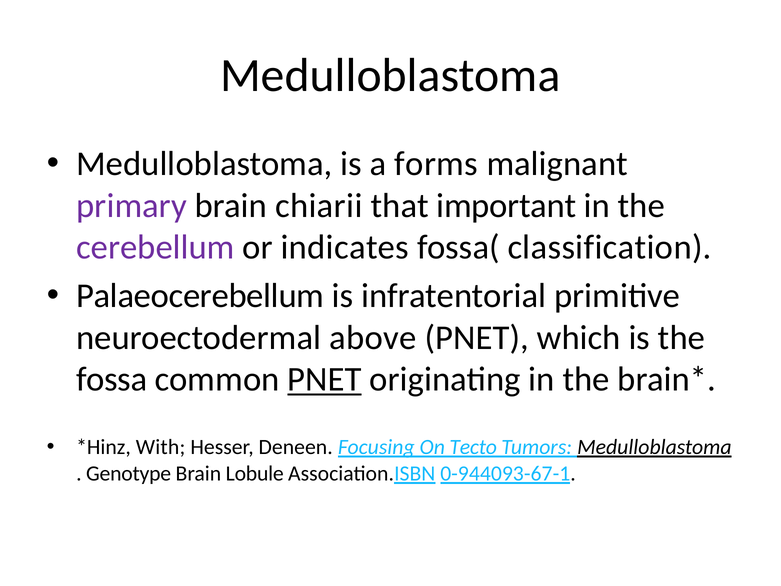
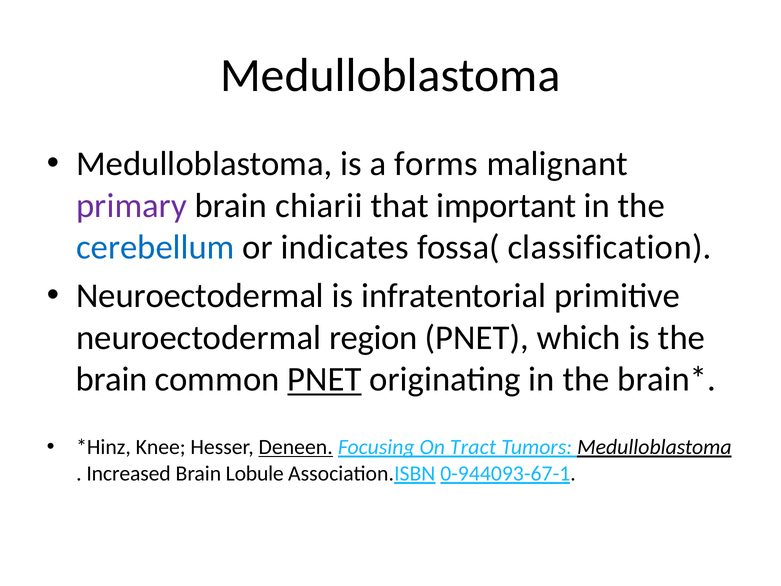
cerebellum colour: purple -> blue (155, 247)
Palaeocerebellum: Palaeocerebellum -> Neuroectodermal (200, 296)
above: above -> region (373, 338)
fossa: fossa -> brain (112, 379)
With: With -> Knee (161, 447)
Deneen underline: none -> present (296, 447)
Tecto: Tecto -> Tract (473, 447)
Genotype: Genotype -> Increased (129, 474)
